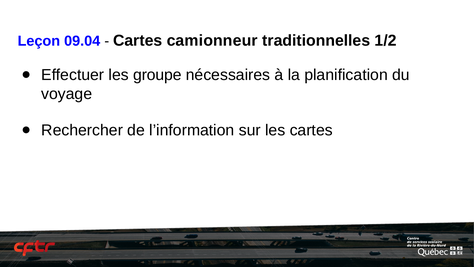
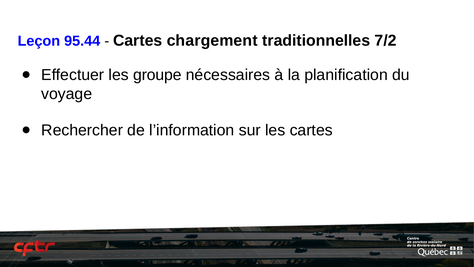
09.04: 09.04 -> 95.44 (82, 41)
camionneur: camionneur -> chargement (212, 40)
1/2: 1/2 -> 7/2 (386, 40)
